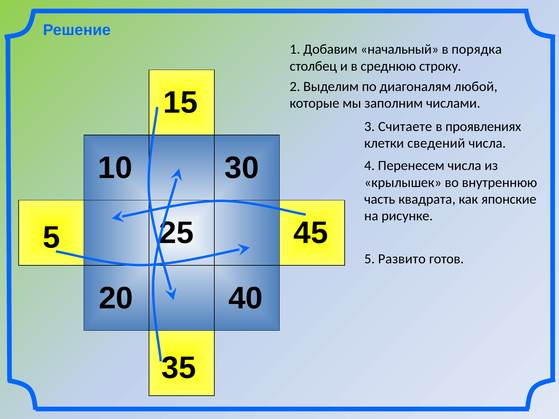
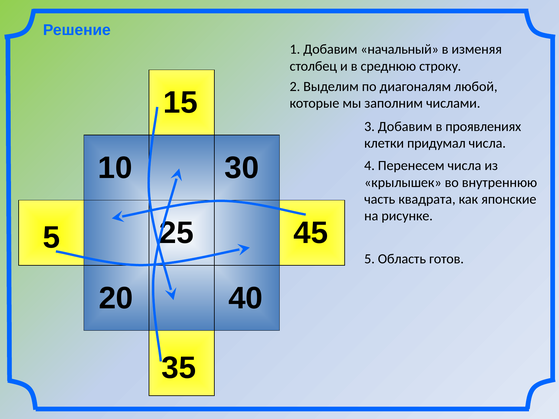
порядка: порядка -> изменяя (477, 49)
3 Считаете: Считаете -> Добавим (405, 127)
сведений: сведений -> придумал (436, 143)
Развито: Развито -> Область (402, 259)
